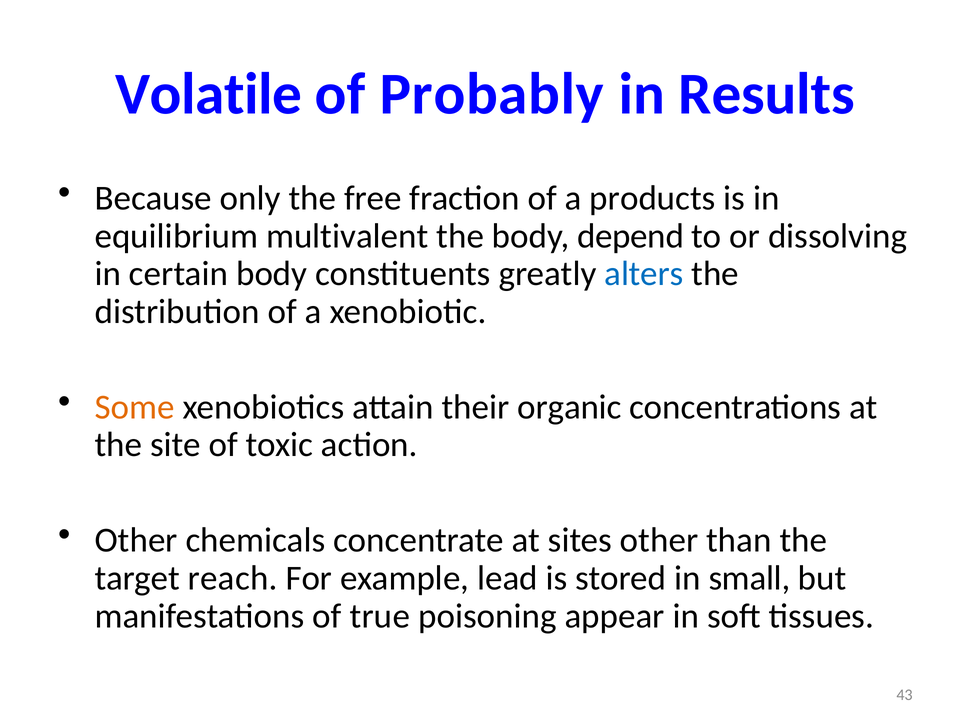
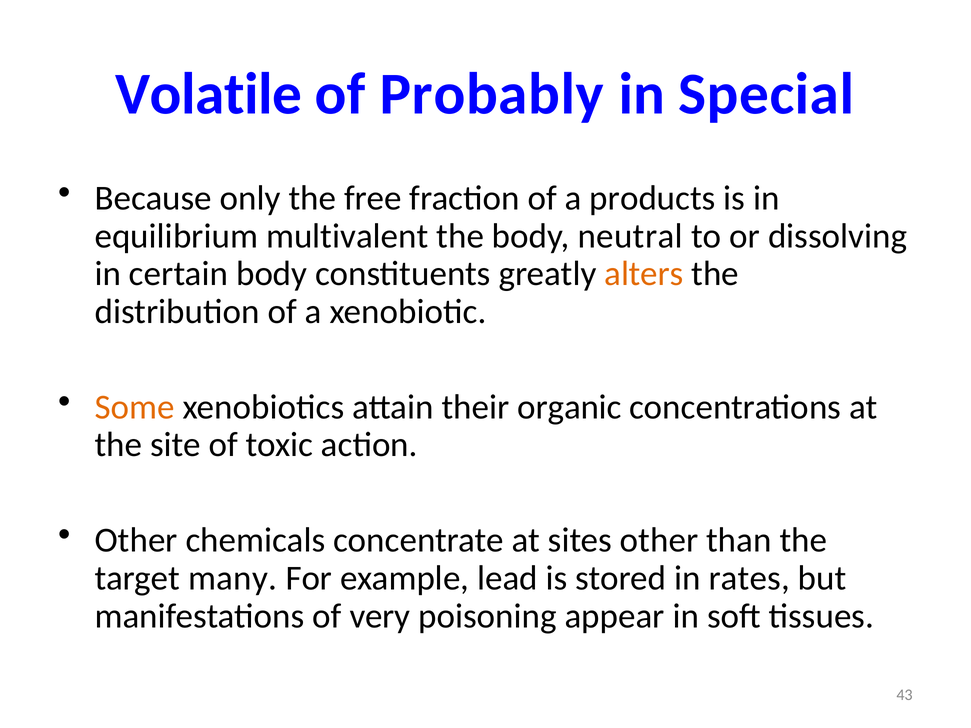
Results: Results -> Special (766, 94)
depend: depend -> neutral (630, 236)
alters colour: blue -> orange (644, 274)
reach: reach -> many (233, 578)
small: small -> rates (749, 578)
true: true -> very (380, 616)
